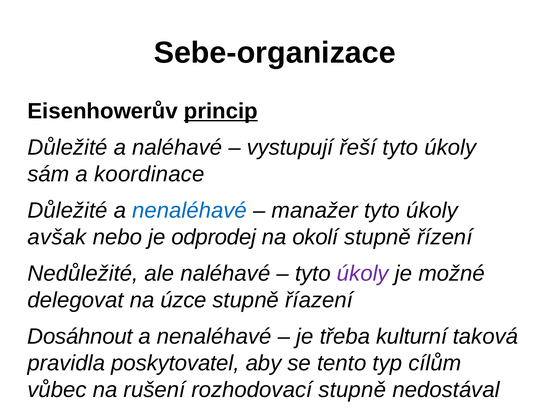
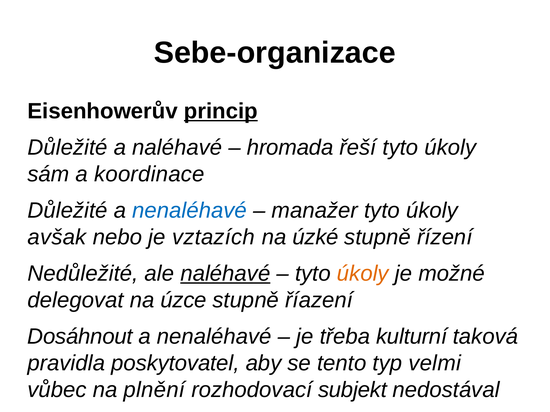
vystupují: vystupují -> hromada (290, 148)
odprodej: odprodej -> vztazích (214, 237)
okolí: okolí -> úzké (315, 237)
naléhavé underline: none -> present (225, 274)
úkoly colour: purple -> orange (363, 274)
cílům: cílům -> velmi (435, 364)
rušení: rušení -> plnění (154, 390)
rozhodovací stupně: stupně -> subjekt (352, 390)
